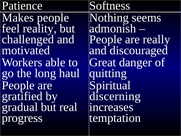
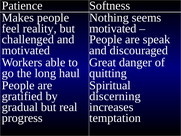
admonish: admonish -> motivated (113, 28)
really: really -> speak (157, 39)
